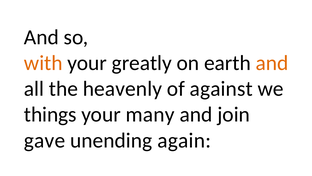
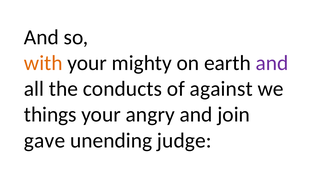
greatly: greatly -> mighty (142, 63)
and colour: orange -> purple (272, 63)
heavenly: heavenly -> conducts (122, 89)
many: many -> angry (150, 114)
again: again -> judge (184, 140)
